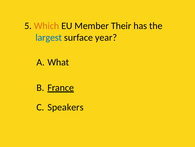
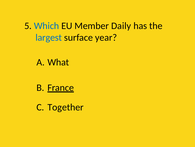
Which colour: orange -> blue (46, 26)
Their: Their -> Daily (121, 26)
Speakers: Speakers -> Together (66, 107)
